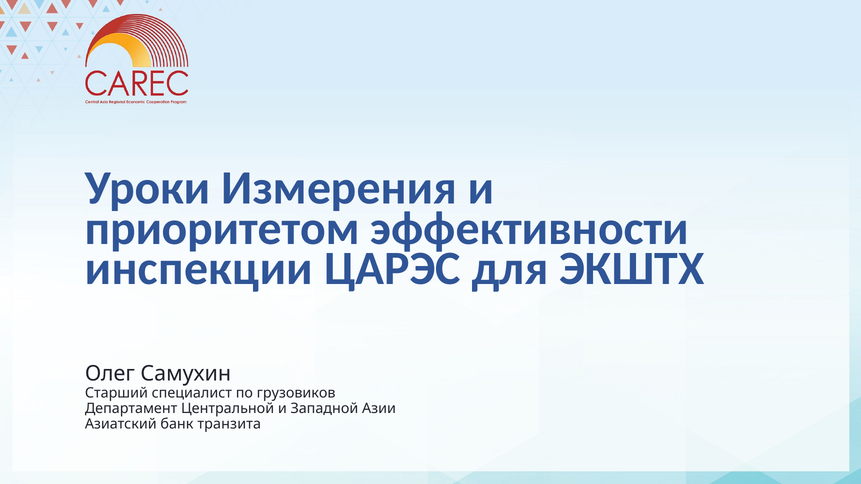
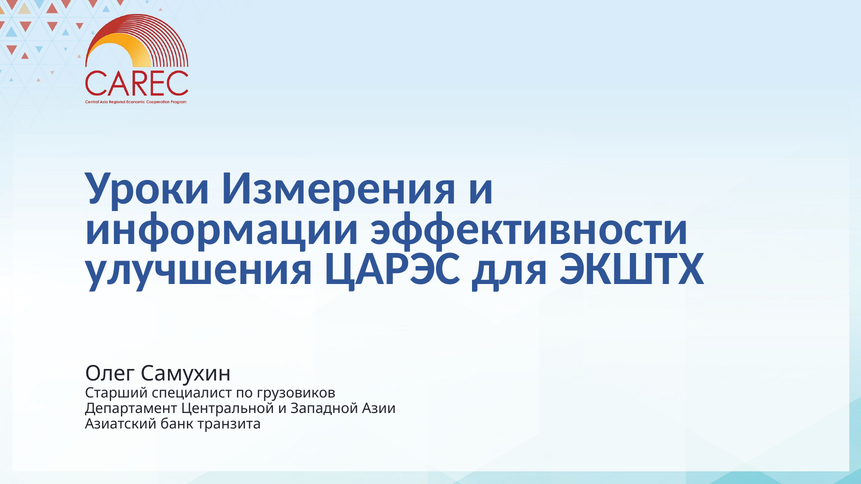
приоритетом: приоритетом -> информации (222, 228)
инспекции: инспекции -> улучшения (199, 269)
